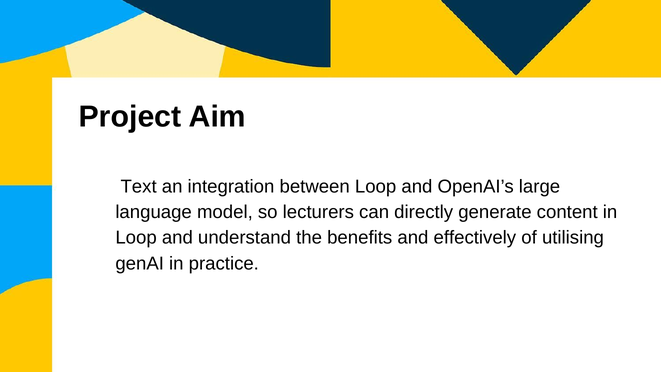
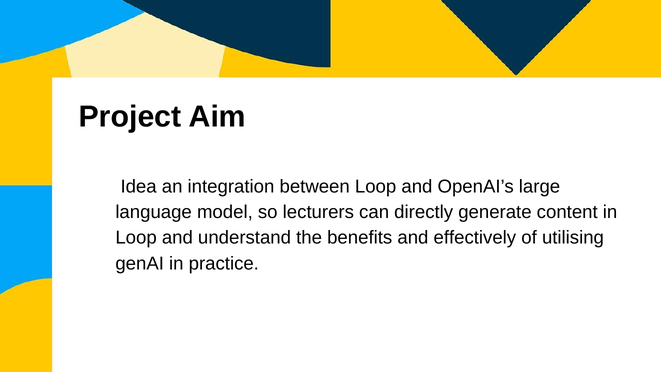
Text: Text -> Idea (139, 186)
